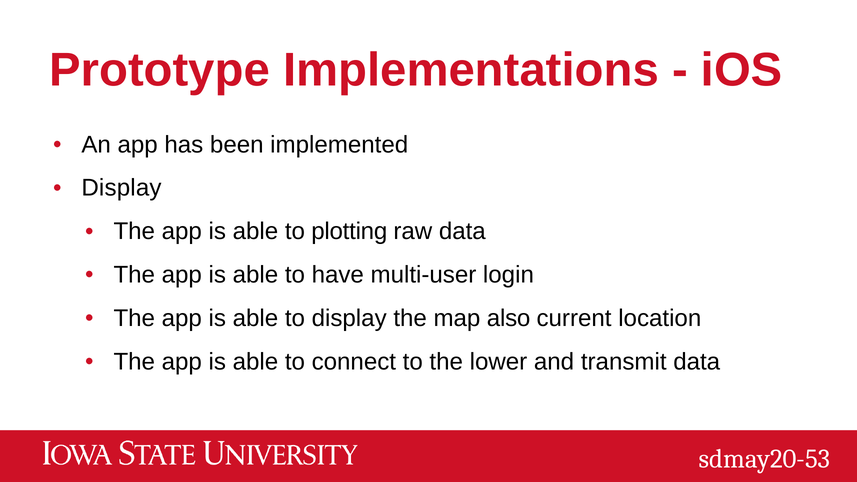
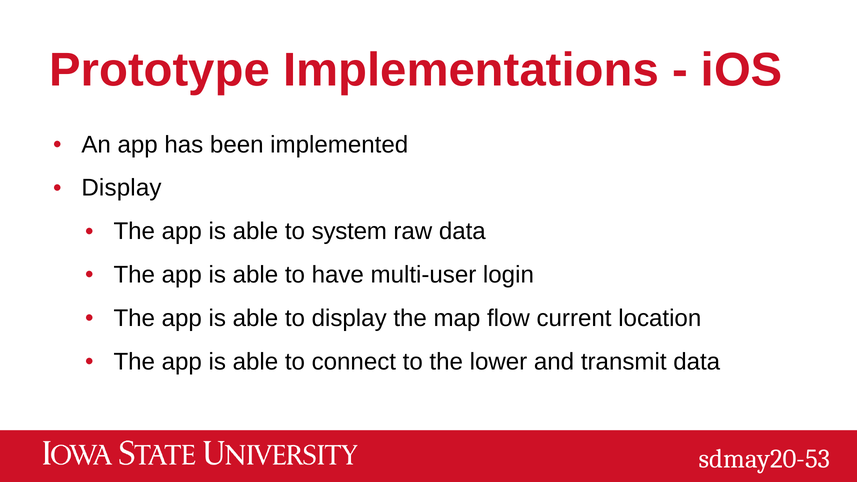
plotting: plotting -> system (349, 231)
also: also -> flow (508, 318)
